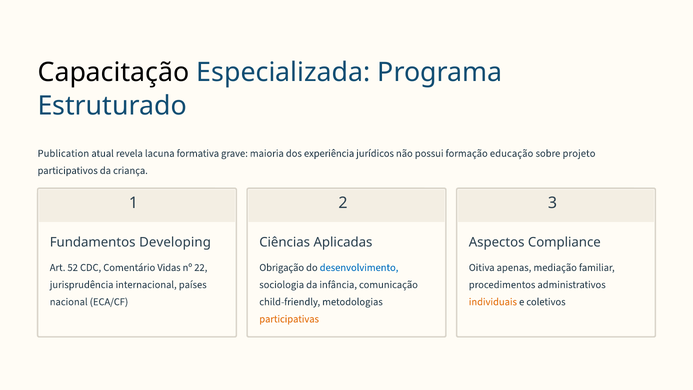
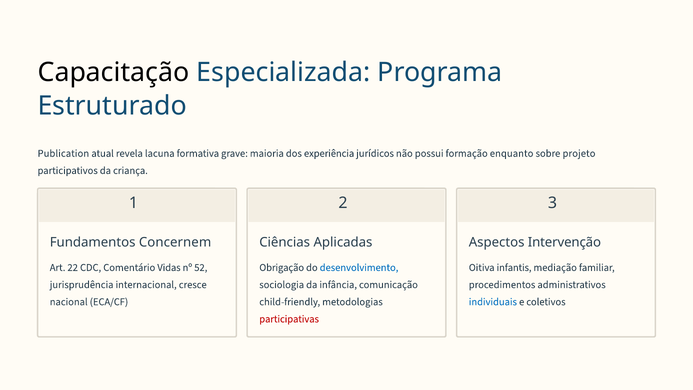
educação: educação -> enquanto (512, 153)
Developing: Developing -> Concernem (175, 242)
Compliance: Compliance -> Intervenção (564, 242)
52: 52 -> 22 (73, 267)
22: 22 -> 52 (201, 267)
apenas: apenas -> infantis (514, 267)
países: países -> cresce (193, 284)
individuais colour: orange -> blue (493, 302)
participativas colour: orange -> red (289, 319)
